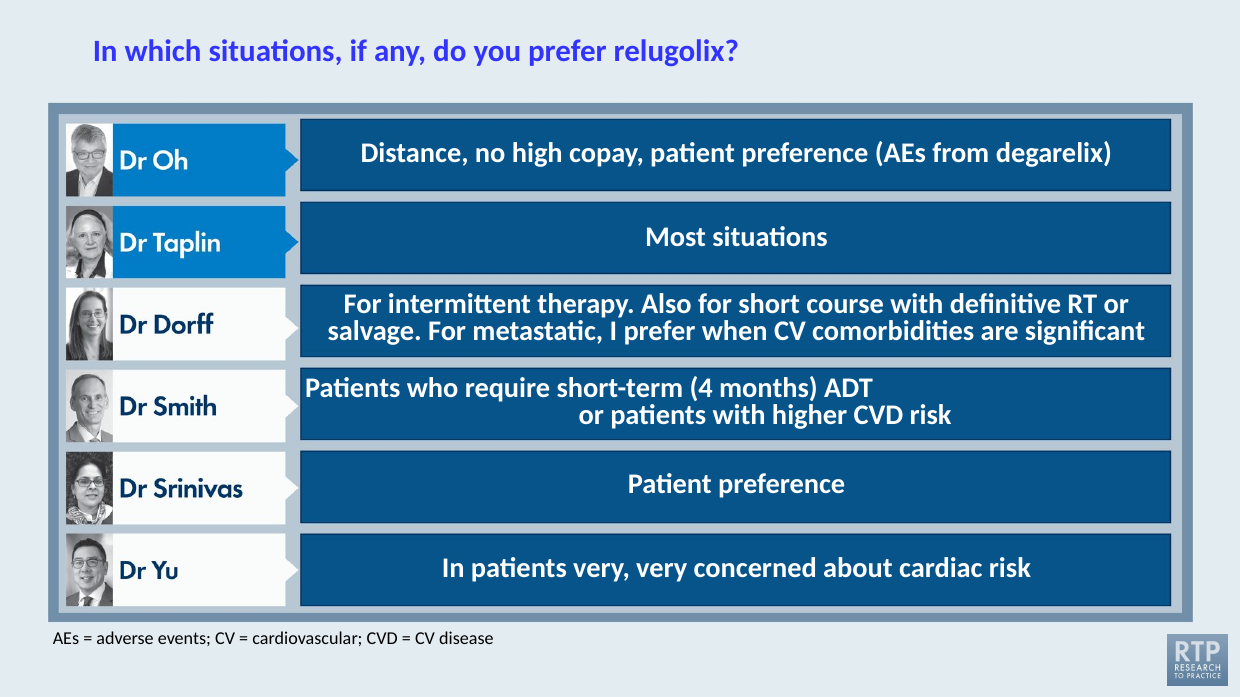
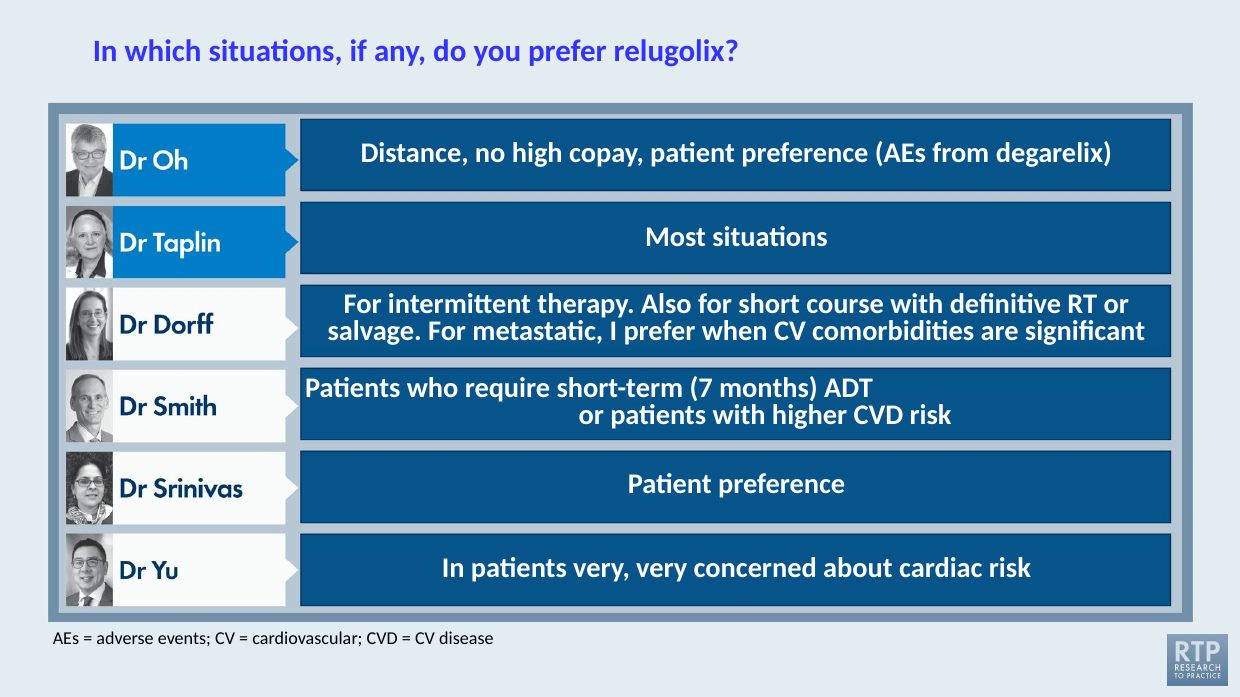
4: 4 -> 7 (701, 389)
